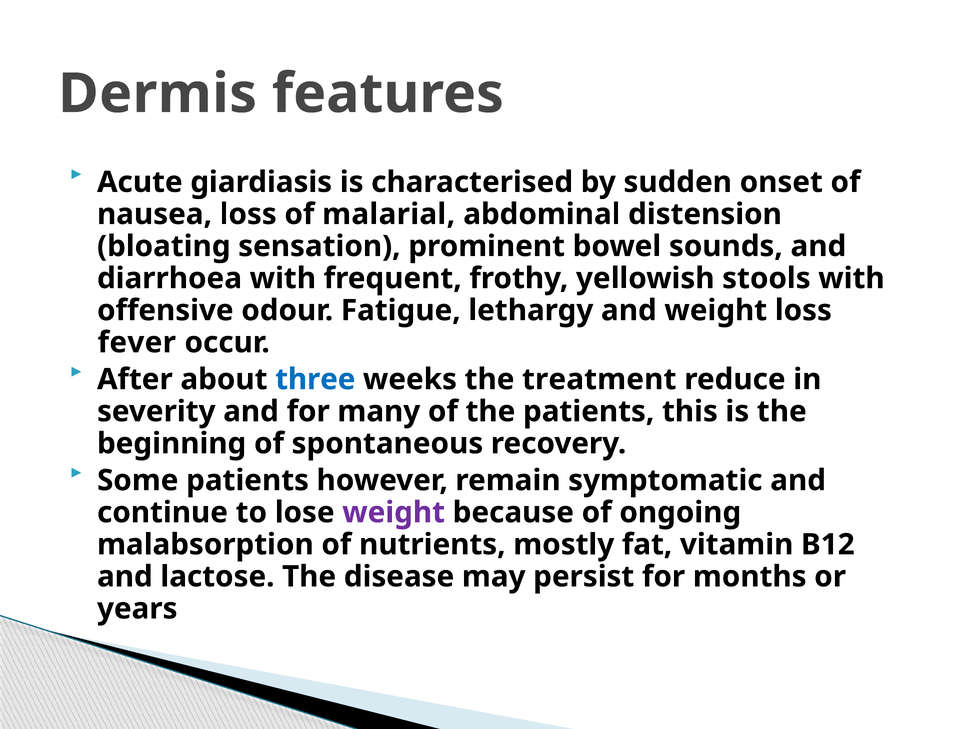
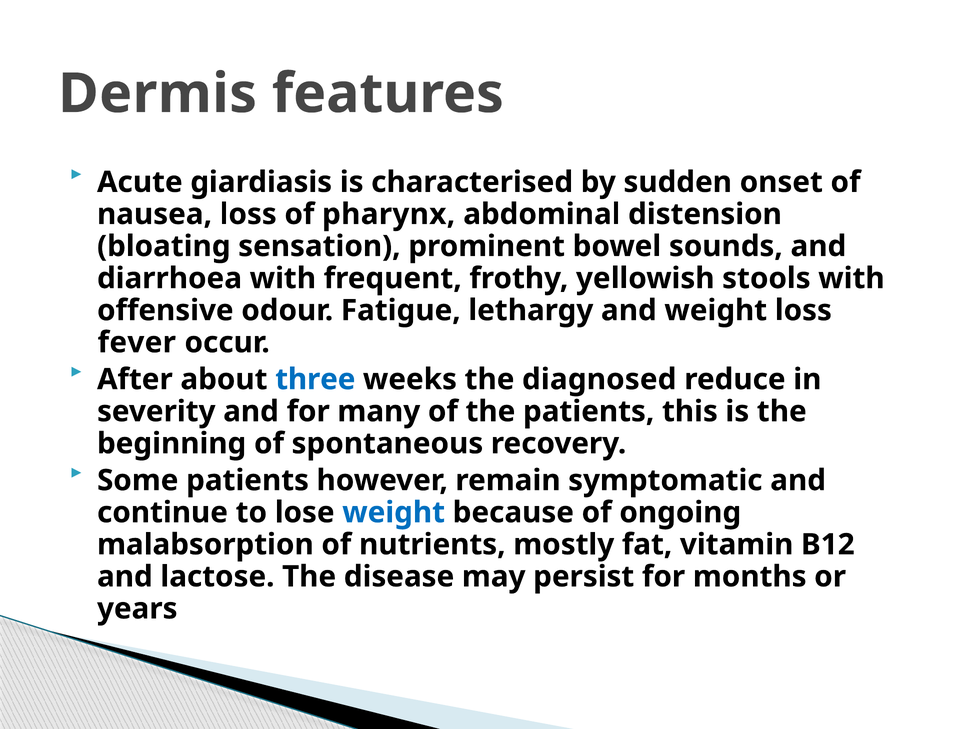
malarial: malarial -> pharynx (389, 214)
treatment: treatment -> diagnosed (599, 379)
weight colour: purple -> blue (394, 512)
